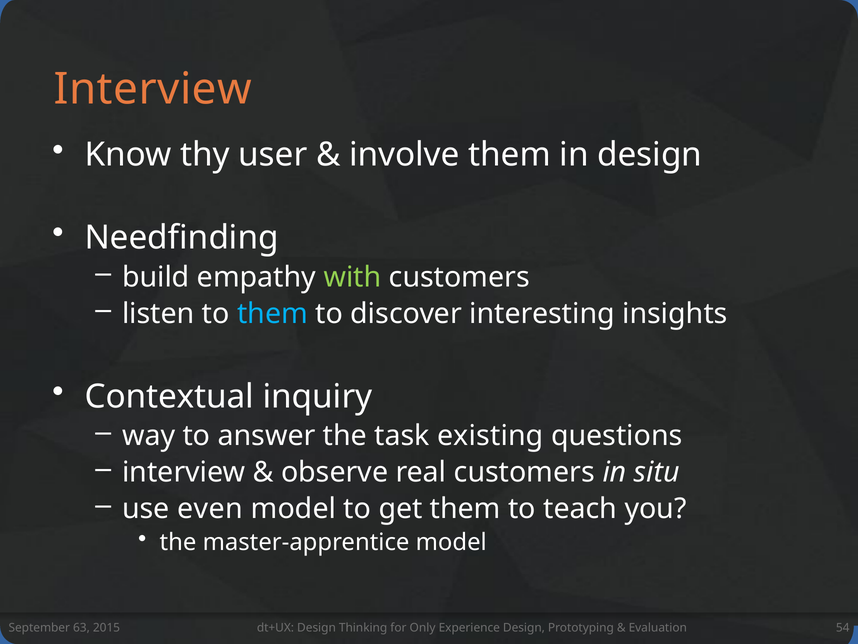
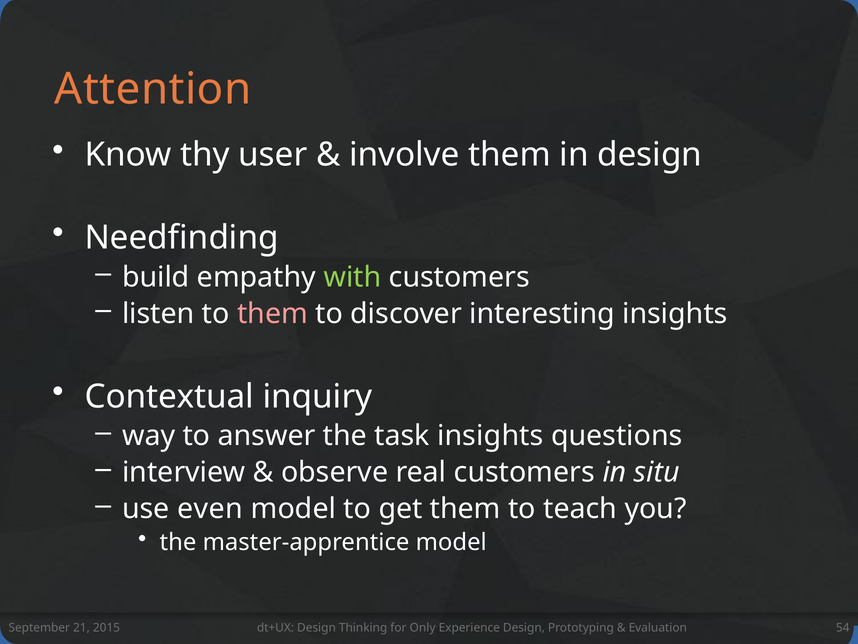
Interview: Interview -> Attention (153, 89)
them colour: light blue -> pink (272, 313)
task existing: existing -> insights (490, 435)
63: 63 -> 21 (81, 627)
